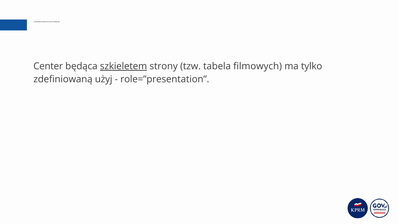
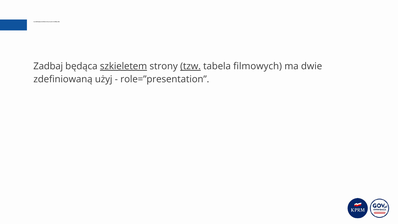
Center: Center -> Zadbaj (48, 66)
tzw underline: none -> present (190, 66)
tylko: tylko -> dwie (312, 66)
